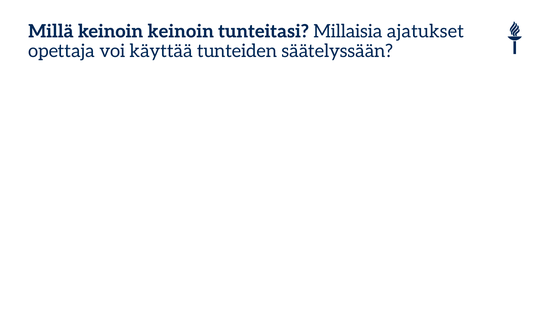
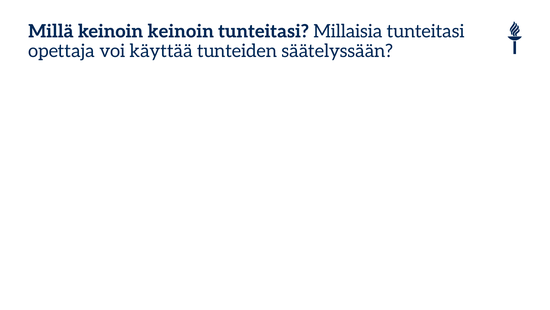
Millaisia ajatukset: ajatukset -> tunteitasi (426, 31)
